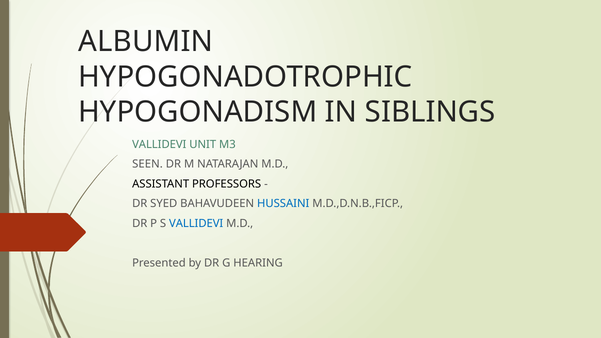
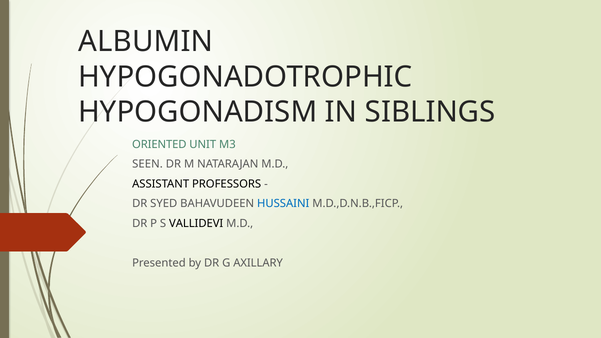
VALLIDEVI: VALLIDEVI -> ORIENTED (159, 144)
VALLIDEVI colour: blue -> black (196, 224)
HEARING: HEARING -> AXILLARY (258, 263)
